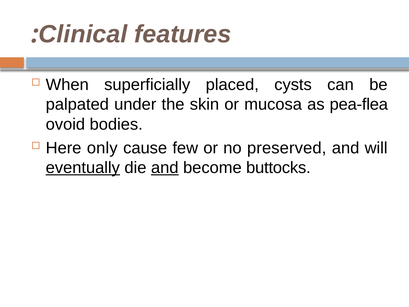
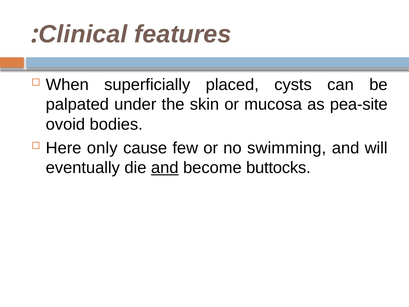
pea-flea: pea-flea -> pea-site (359, 104)
preserved: preserved -> swimming (287, 148)
eventually underline: present -> none (83, 168)
